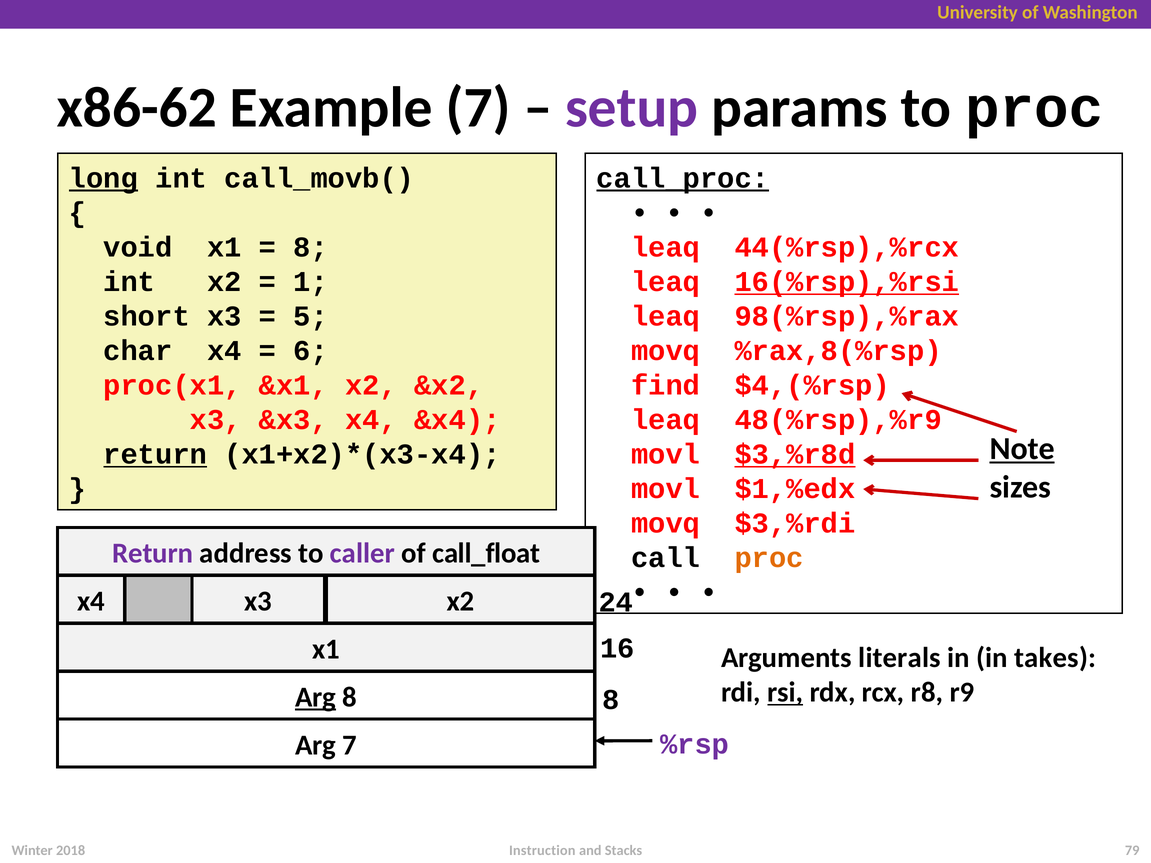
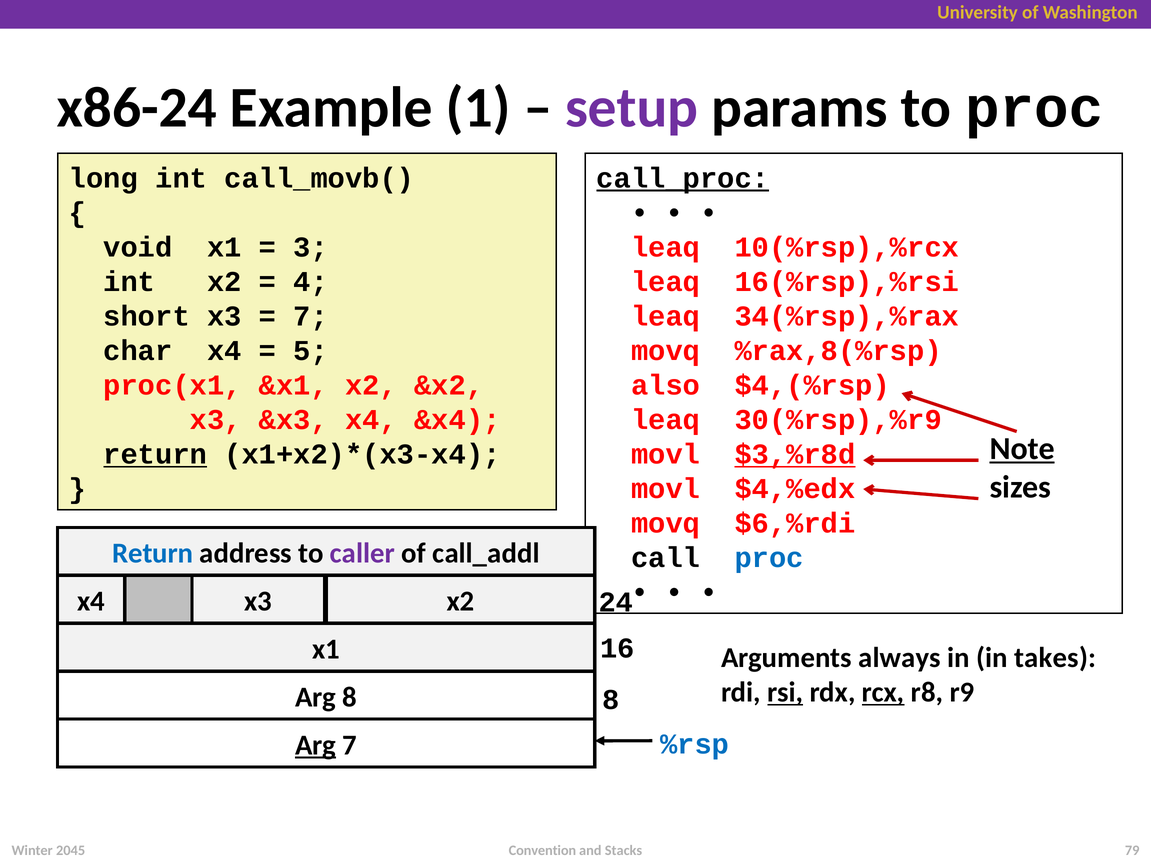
x86-62: x86-62 -> x86-24 (137, 108)
Example 7: 7 -> 1 (478, 108)
long underline: present -> none (103, 178)
8: 8 -> 3 (311, 247)
44(%rsp),%rcx: 44(%rsp),%rcx -> 10(%rsp),%rcx (847, 247)
1: 1 -> 4 (311, 282)
16(%rsp),%rsi underline: present -> none (847, 282)
5: 5 -> 7 (311, 316)
98(%rsp),%rax: 98(%rsp),%rax -> 34(%rsp),%rax (847, 316)
6: 6 -> 5 (311, 351)
find: find -> also (666, 385)
48(%rsp),%r9: 48(%rsp),%r9 -> 30(%rsp),%r9 (838, 420)
$1,%edx: $1,%edx -> $4,%edx (795, 489)
$3,%rdi: $3,%rdi -> $6,%rdi (795, 524)
Return colour: purple -> blue (153, 553)
call_float: call_float -> call_addl (486, 553)
proc colour: orange -> blue (769, 558)
literals: literals -> always (900, 658)
rcx underline: none -> present (883, 693)
Arg underline: present -> none (316, 697)
Arg underline: none -> present (316, 745)
%rsp colour: purple -> blue (695, 744)
2018: 2018 -> 2045 (71, 851)
Instruction: Instruction -> Convention (542, 851)
